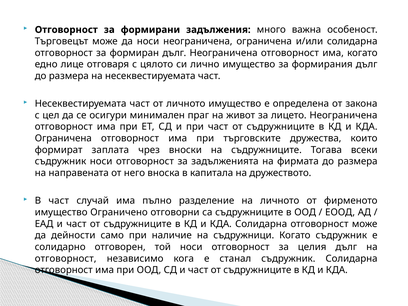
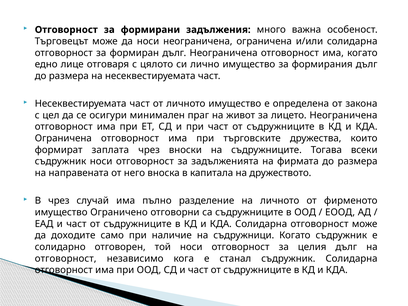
В част: част -> чрез (59, 201)
дейности: дейности -> доходите (73, 235)
